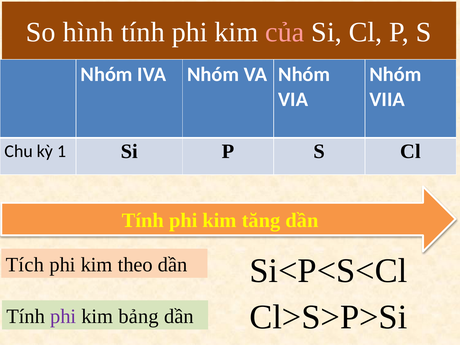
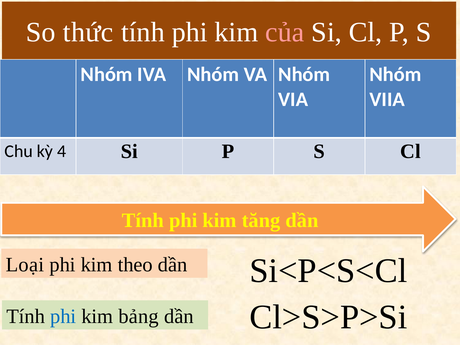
hình: hình -> thức (88, 32)
1: 1 -> 4 (62, 151)
Tích: Tích -> Loại (25, 265)
phi colour: purple -> blue (63, 316)
